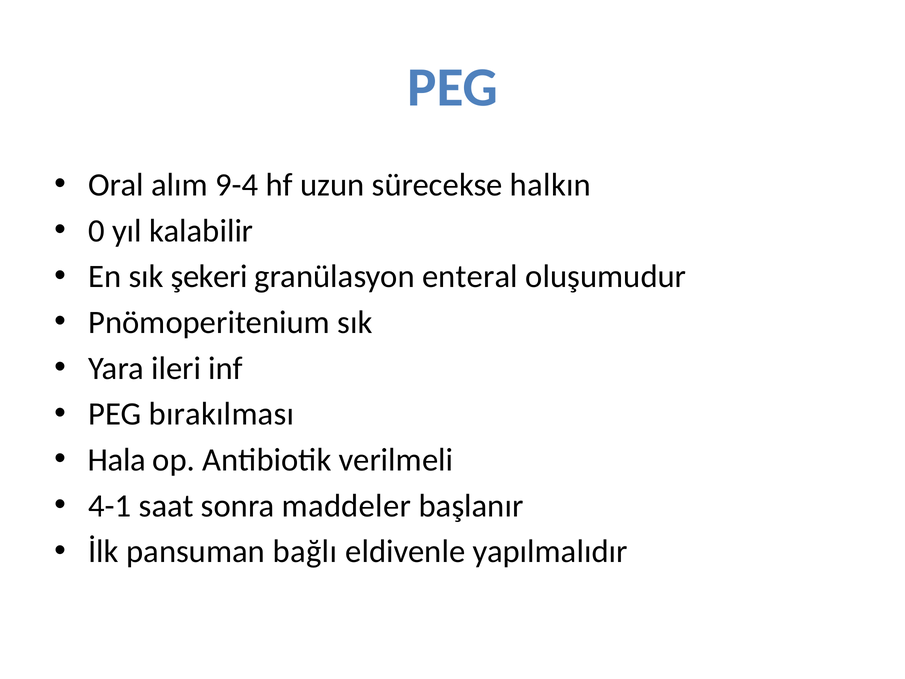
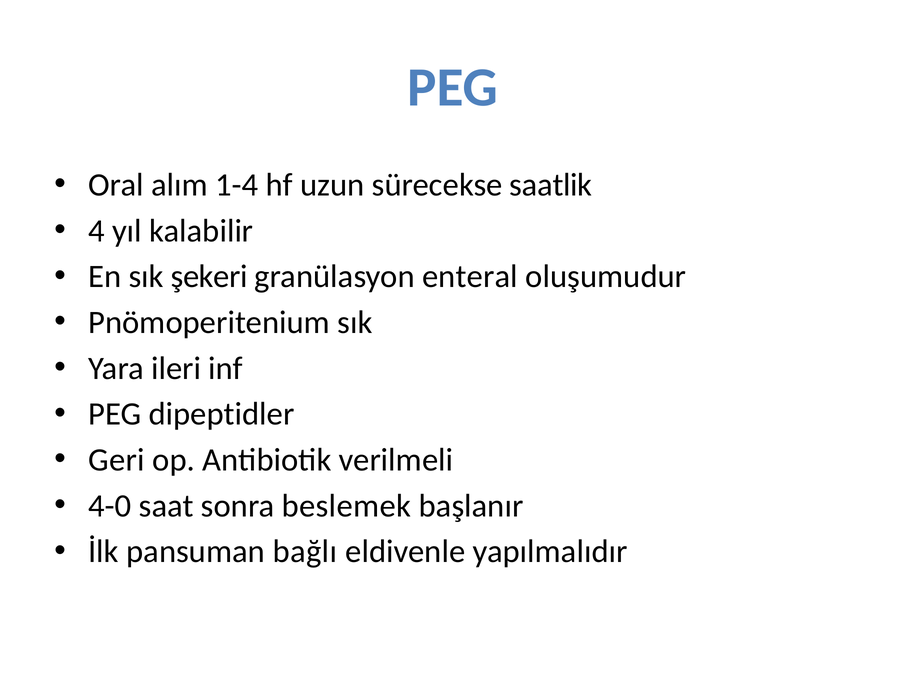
9-4: 9-4 -> 1-4 (237, 185)
halkın: halkın -> saatlik (551, 185)
0: 0 -> 4 (97, 231)
bırakılması: bırakılması -> dipeptidler (222, 414)
Hala: Hala -> Geri (116, 460)
4-1: 4-1 -> 4-0 (110, 506)
maddeler: maddeler -> beslemek (346, 506)
